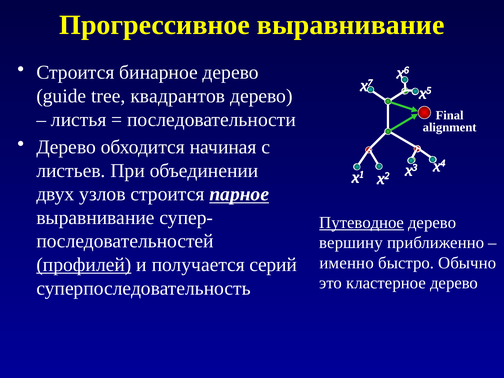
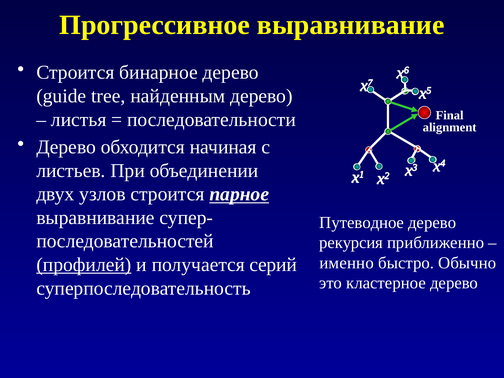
квадрантов: квадрантов -> найденным (178, 96)
Путеводное underline: present -> none (362, 223)
вершину: вершину -> рекурсия (351, 243)
